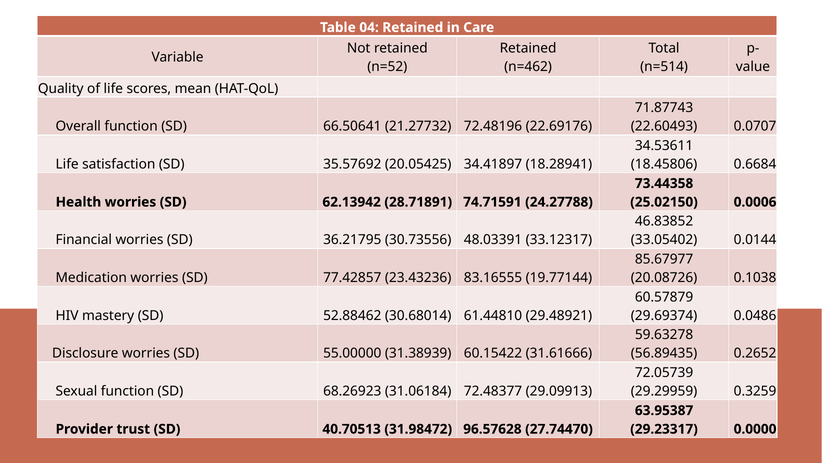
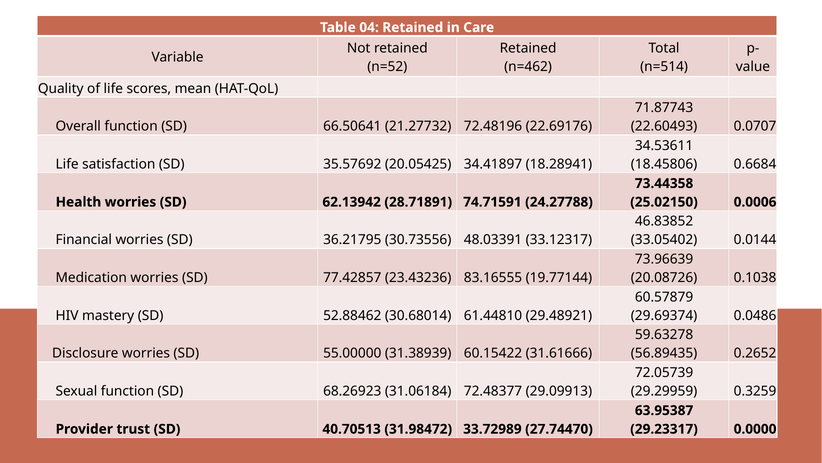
85.67977: 85.67977 -> 73.96639 (664, 259)
96.57628: 96.57628 -> 33.72989 (492, 429)
